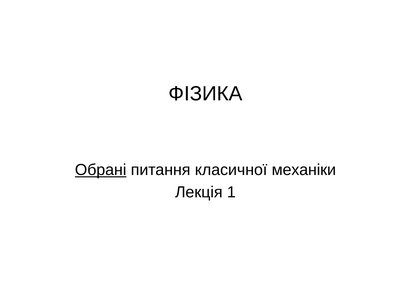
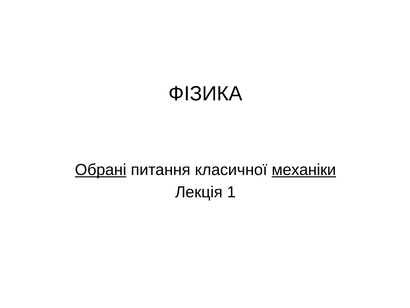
механіки underline: none -> present (304, 170)
